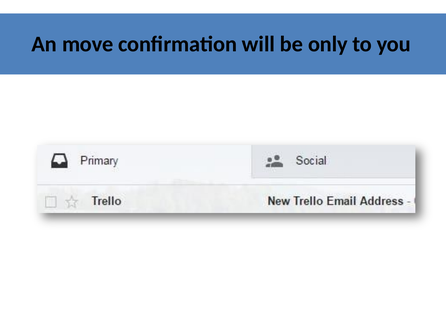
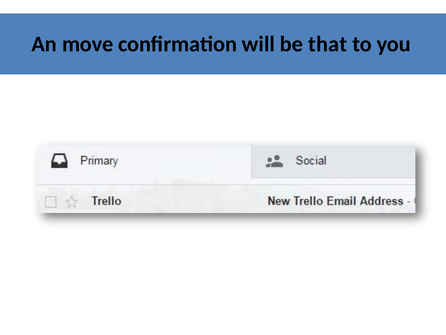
only: only -> that (328, 44)
